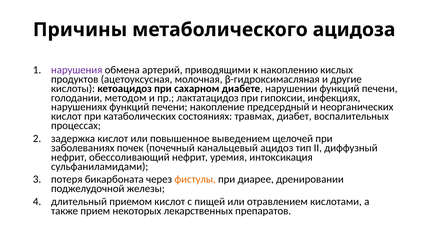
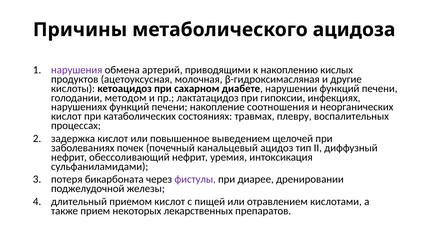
предсердный: предсердный -> соотношения (278, 107)
диабет: диабет -> плевру (294, 117)
фистулы colour: orange -> purple (195, 180)
